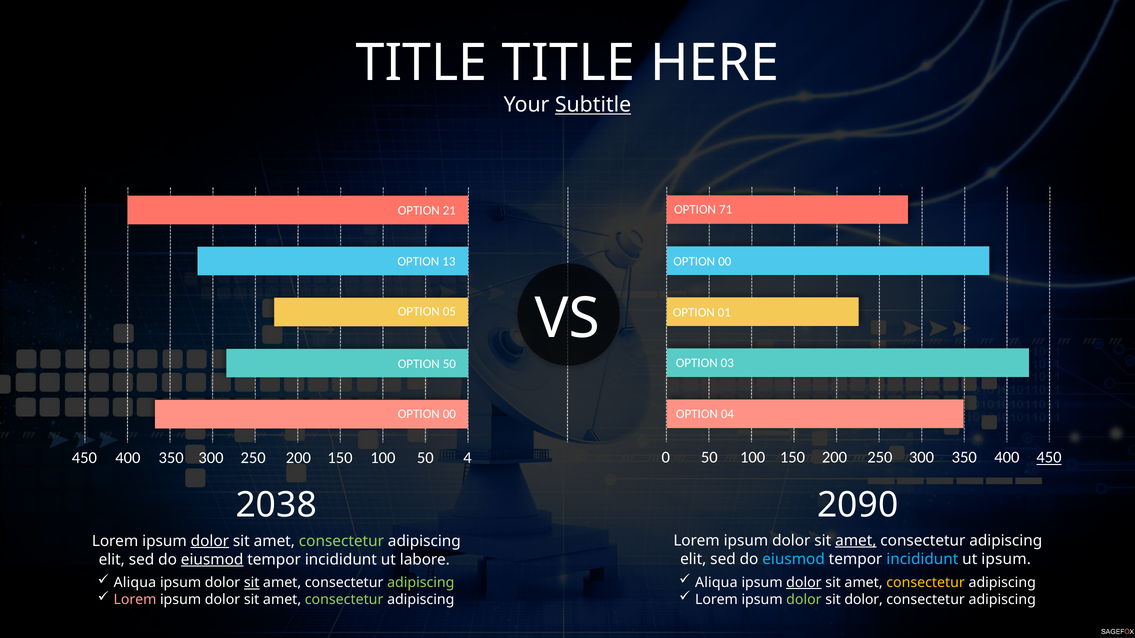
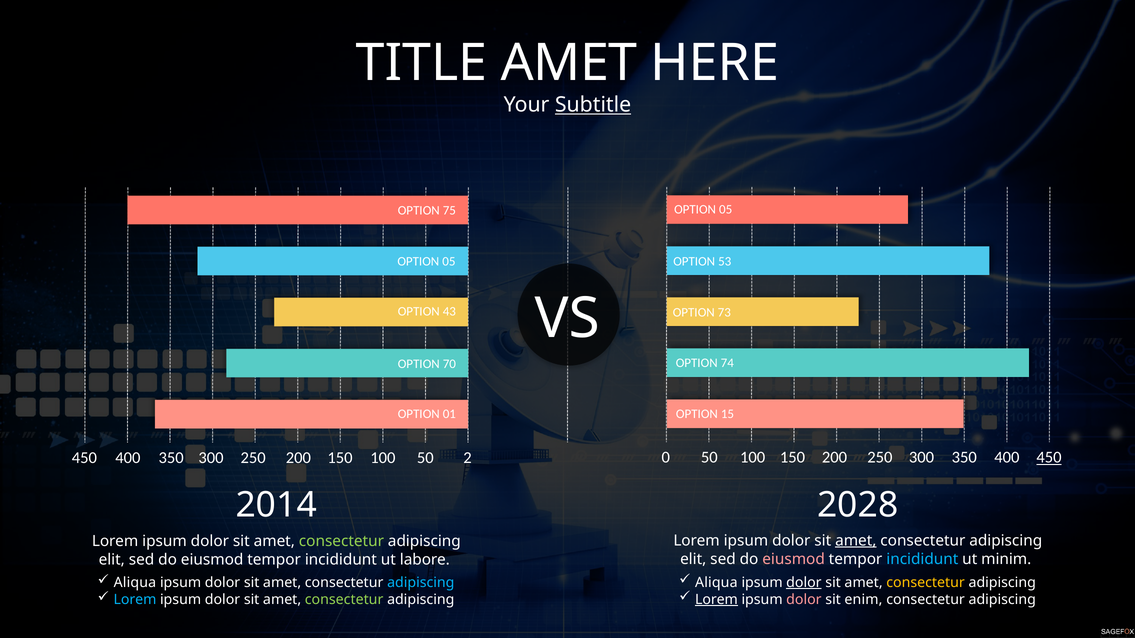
TITLE TITLE: TITLE -> AMET (569, 63)
71: 71 -> 05 (726, 210)
21: 21 -> 75 (449, 210)
13: 13 -> 05 (449, 261)
00: 00 -> 53 (725, 262)
05: 05 -> 43 (449, 312)
01: 01 -> 73 (724, 313)
03: 03 -> 74 (727, 363)
OPTION 50: 50 -> 70 (449, 364)
00: 00 -> 01 (449, 414)
04: 04 -> 15 (727, 414)
4: 4 -> 2 (467, 458)
2090: 2090 -> 2028 (858, 505)
2038: 2038 -> 2014 (276, 506)
dolor underline: present -> none (210, 541)
eiusmod colour: light blue -> pink (794, 559)
ut ipsum: ipsum -> minim (1006, 559)
eiusmod underline: present -> none (212, 560)
sit underline: present -> none (252, 583)
adipiscing colour: light green -> light blue (421, 583)
Lorem underline: none -> present (716, 600)
dolor colour: light green -> pink (804, 600)
sit dolor: dolor -> enim (864, 600)
Lorem colour: pink -> light blue (135, 600)
